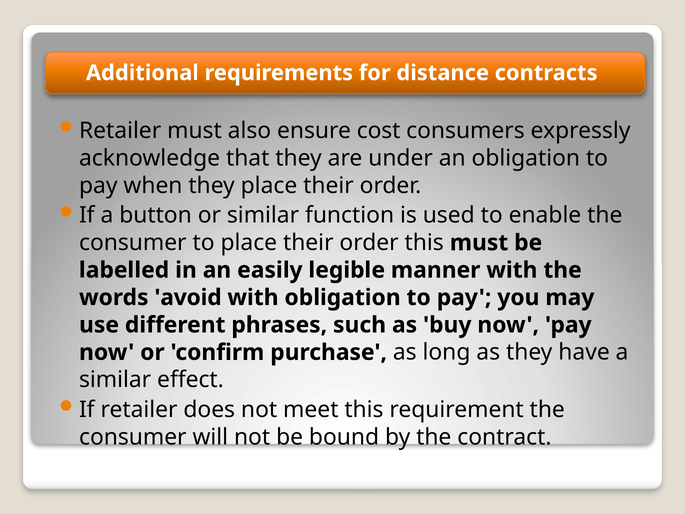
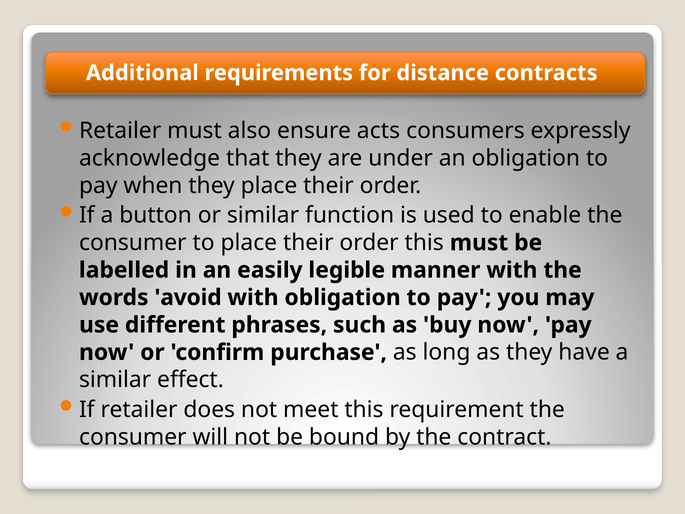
cost: cost -> acts (378, 131)
